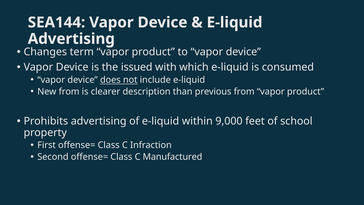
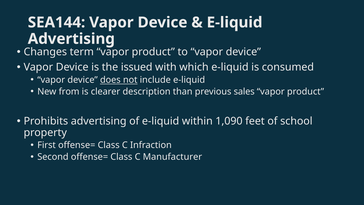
previous from: from -> sales (244, 91)
9,000: 9,000 -> 1,090 (229, 121)
Manufactured: Manufactured -> Manufacturer (172, 157)
